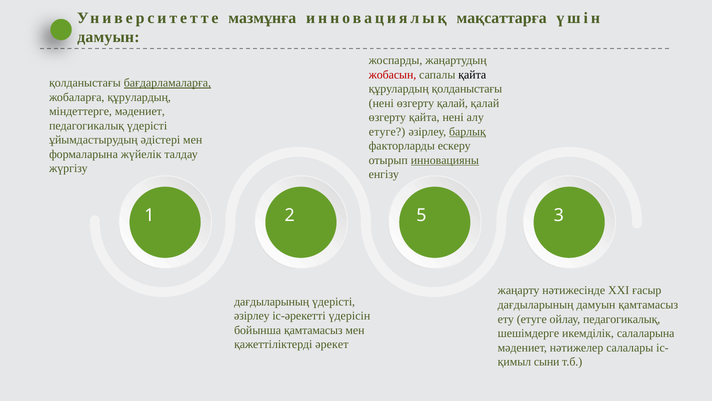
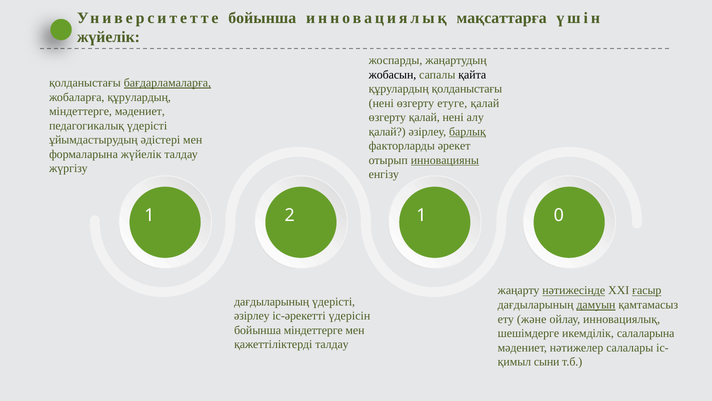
Университетте мазмұнға: мазмұнға -> бойынша (262, 18)
дамуын: дамуын -> жүйелік (109, 37)
жобасын colour: red -> black (393, 75)
өзгерту қалай: қалай -> етуге (452, 103)
өзгерту қайта: қайта -> қалай (424, 117)
етуге: етуге -> қалай (387, 132)
ескеру: ескеру -> әрекет (454, 146)
1 5: 5 -> 1 (421, 215)
3: 3 -> 0 (559, 215)
нәтижесінде underline: none -> present (574, 290)
ғасыр underline: none -> present (647, 290)
дамуын underline: none -> present (596, 304)
ету етуге: етуге -> және (532, 319)
ойлау педагогикалық: педагогикалық -> инновациялық (622, 319)
бойынша қамтамасыз: қамтамасыз -> міндеттерге (313, 330)
қажеттіліктерді әрекет: әрекет -> талдау (332, 344)
